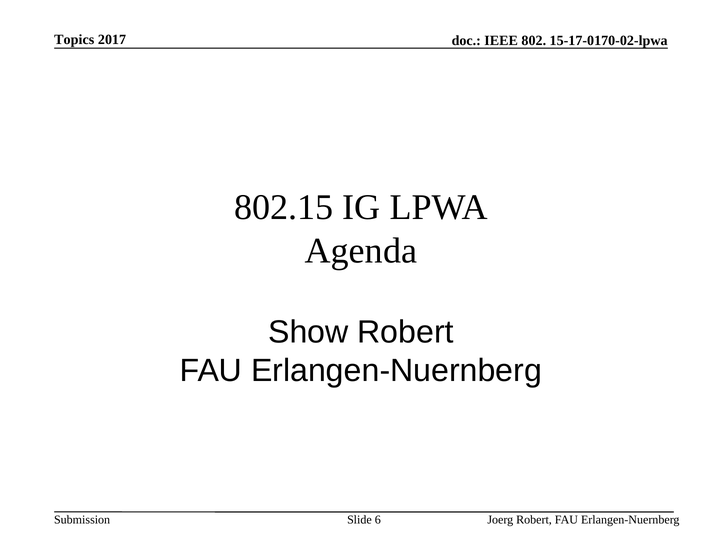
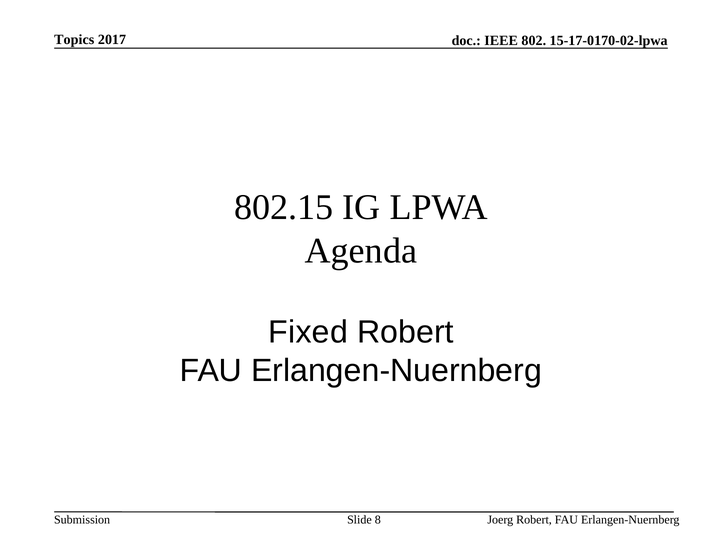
Show: Show -> Fixed (308, 332)
6: 6 -> 8 (378, 519)
